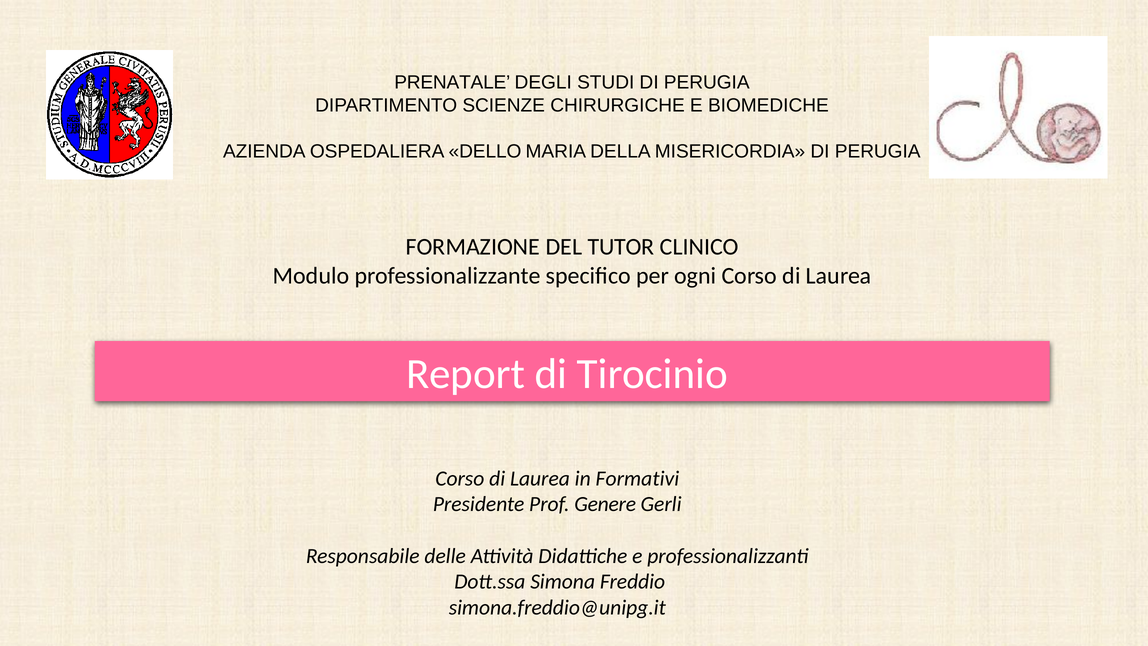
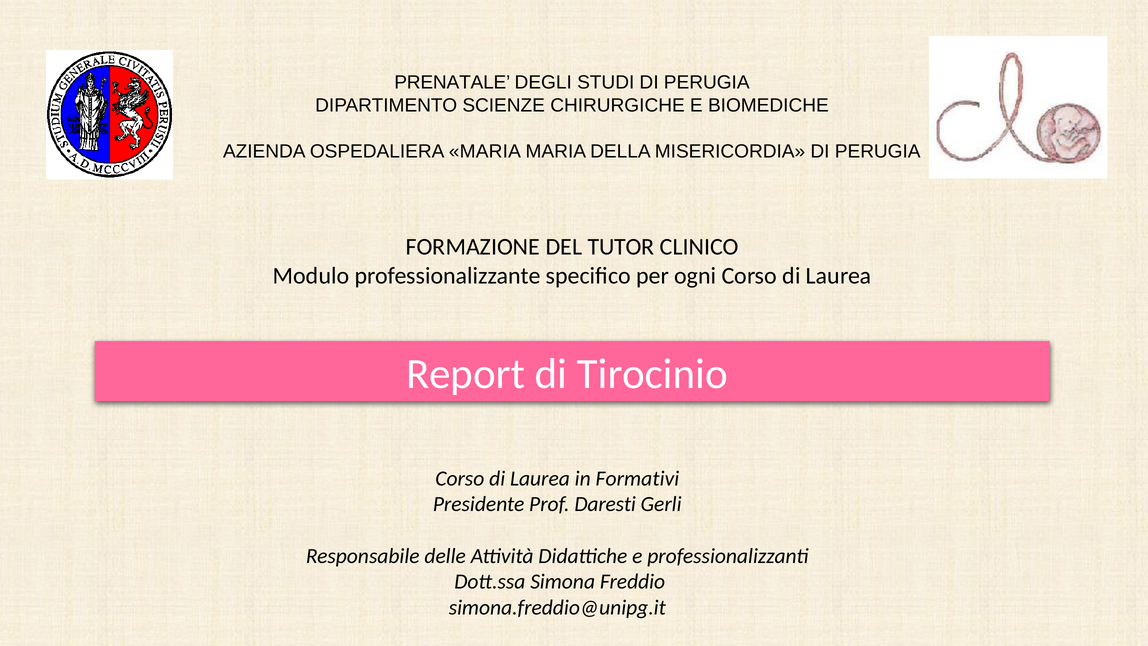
OSPEDALIERA DELLO: DELLO -> MARIA (485, 151)
Genere: Genere -> Daresti (605, 504)
